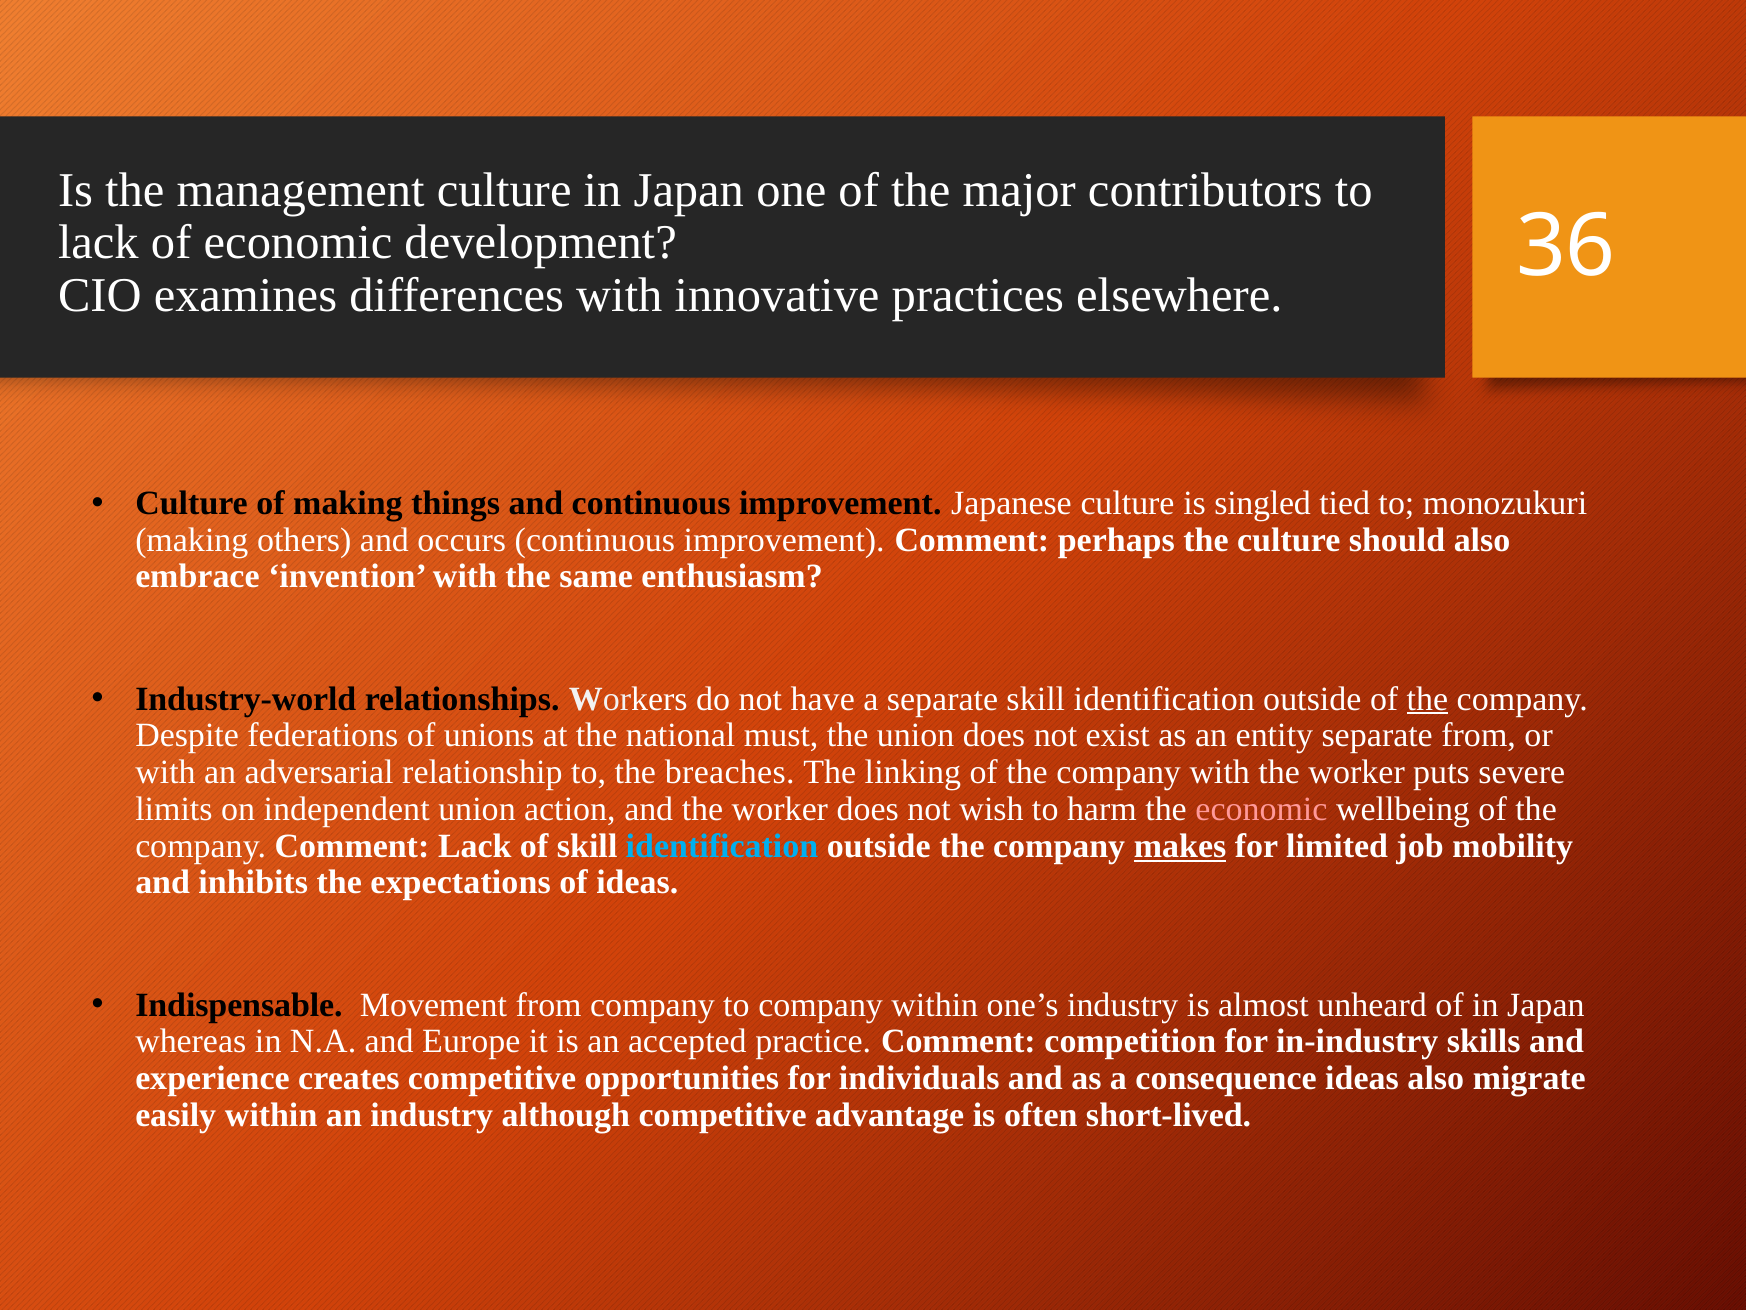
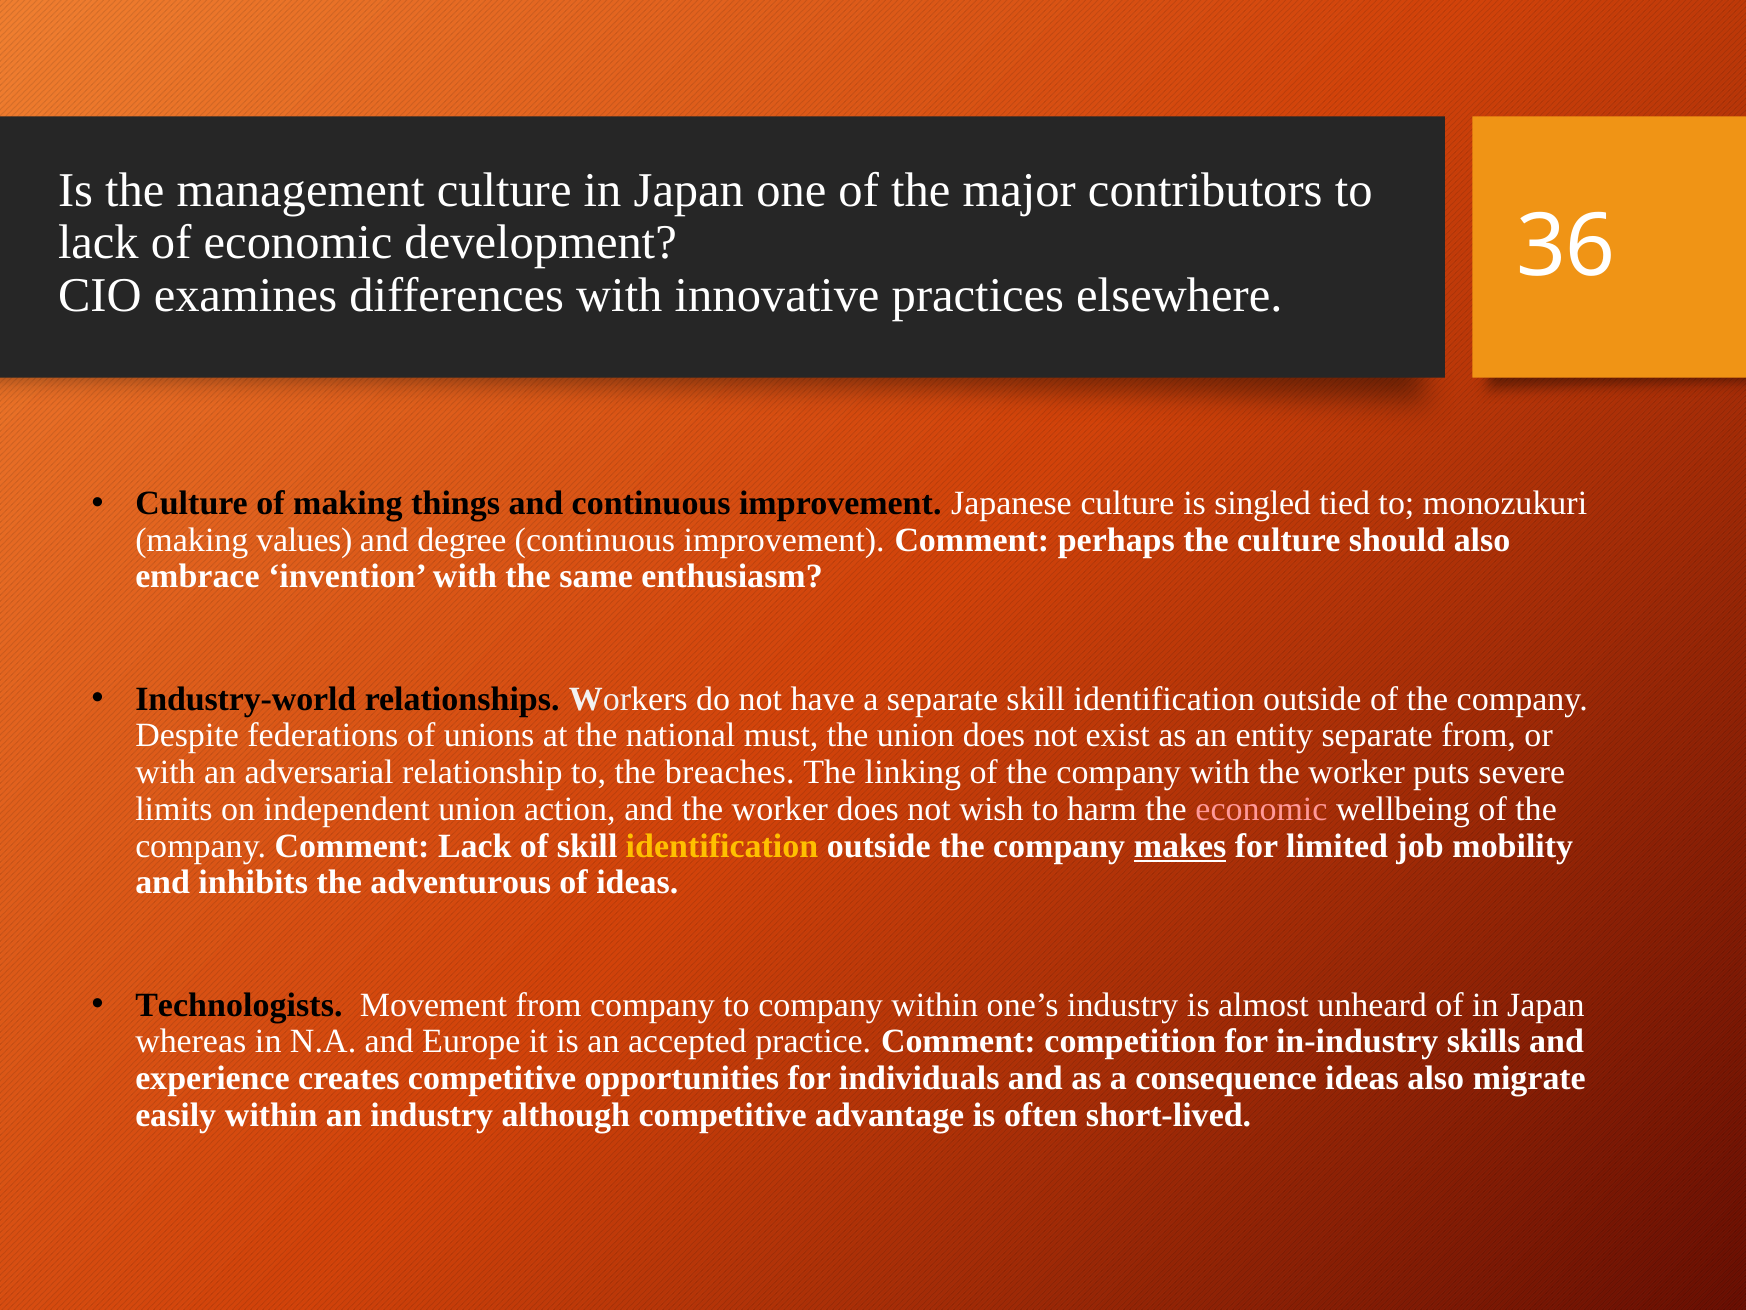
others: others -> values (304, 540)
occurs: occurs -> degree (462, 540)
the underline: present -> none (1427, 699)
identification colour: light blue -> yellow (722, 846)
expectations: expectations -> adventurous (461, 882)
Indispensable: Indispensable -> Technologists (239, 1004)
